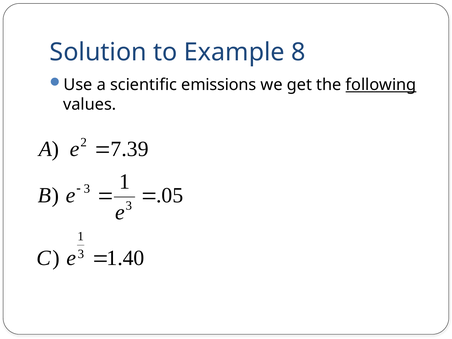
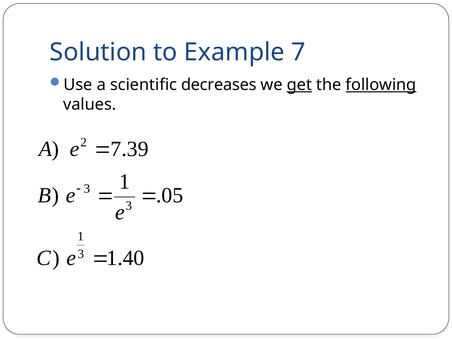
Example 8: 8 -> 7 (298, 52)
emissions: emissions -> decreases (219, 85)
get underline: none -> present (299, 85)
